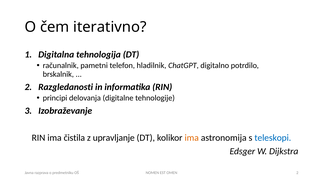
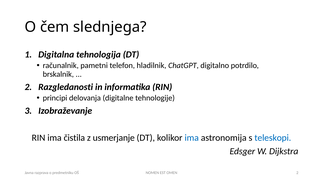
iterativno: iterativno -> slednjega (110, 27)
upravljanje: upravljanje -> usmerjanje (114, 138)
ima colour: orange -> blue (192, 138)
